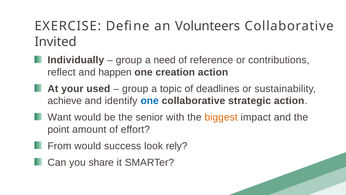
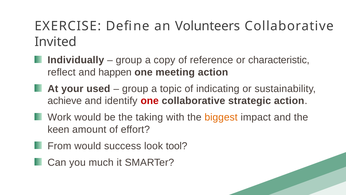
need: need -> copy (164, 60)
contributions: contributions -> characteristic (279, 60)
creation: creation -> meeting (175, 72)
deadlines: deadlines -> indicating (218, 89)
one colour: blue -> red (150, 101)
Want: Want -> Work (59, 117)
senior: senior -> taking (149, 117)
point: point -> keen (58, 129)
rely: rely -> tool (177, 146)
share: share -> much (101, 162)
